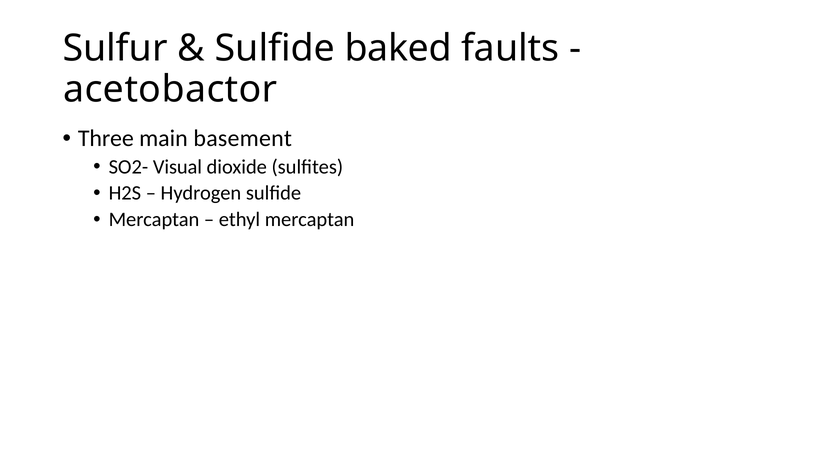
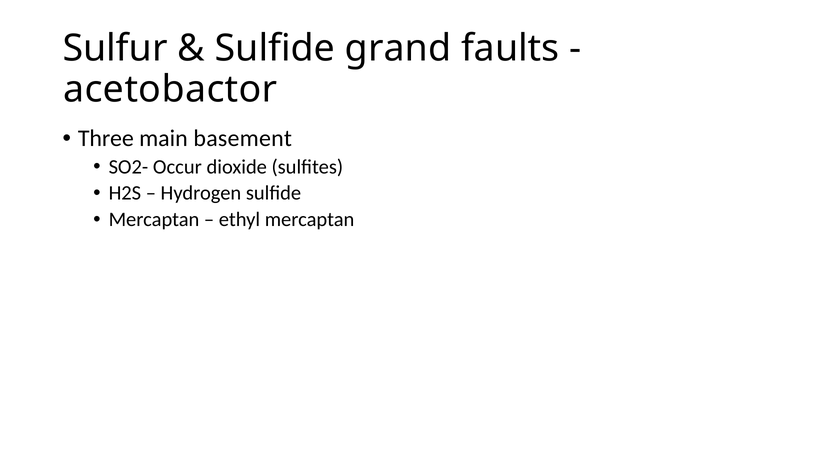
baked: baked -> grand (398, 49)
Visual: Visual -> Occur (177, 167)
